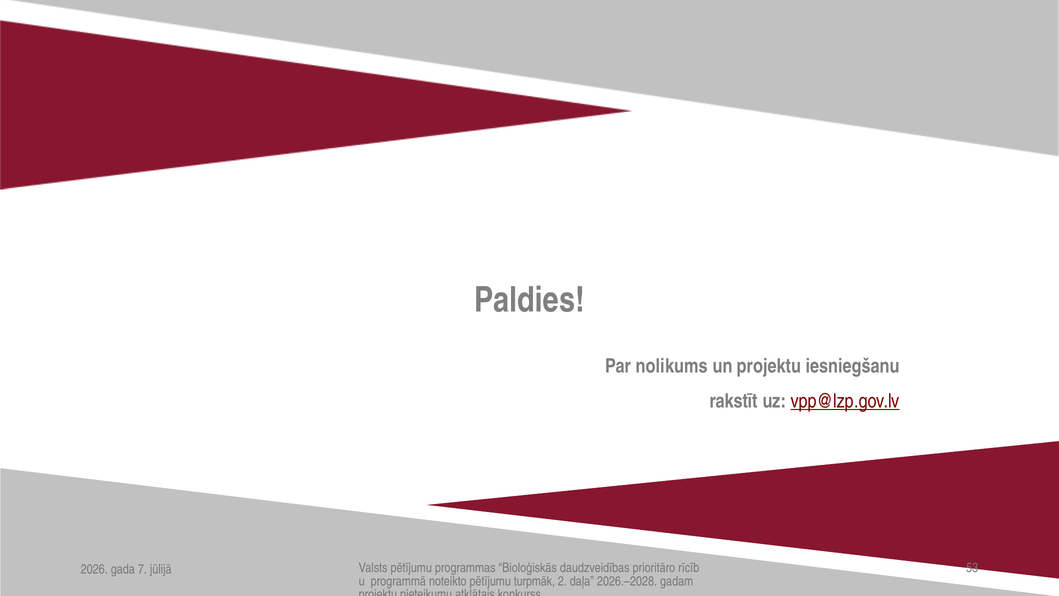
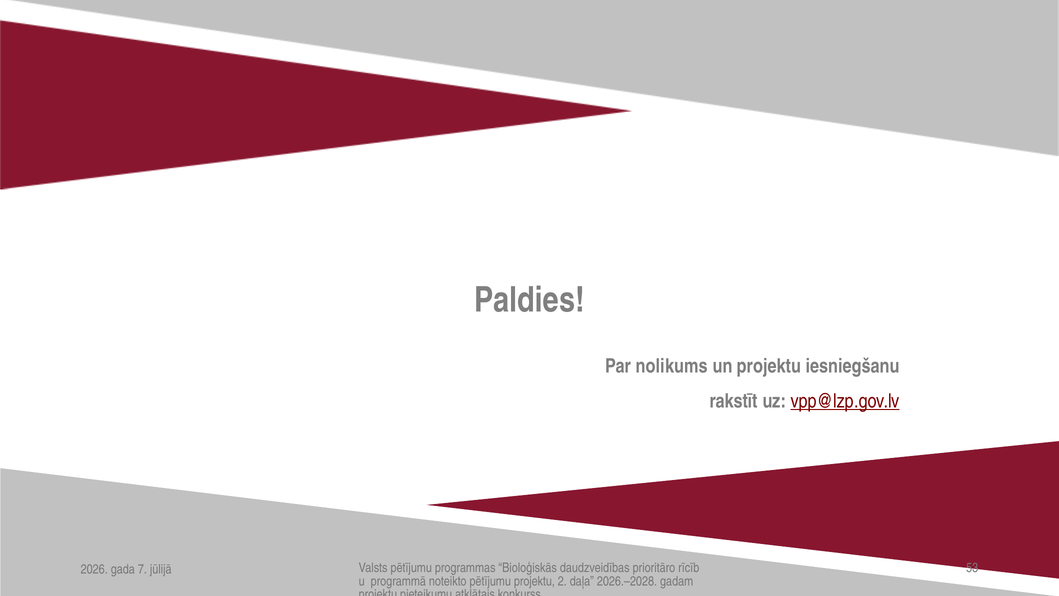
pētījumu turpmāk: turpmāk -> projektu (534, 581)
